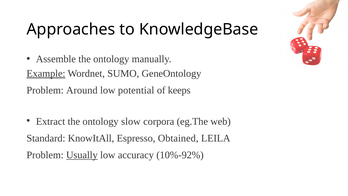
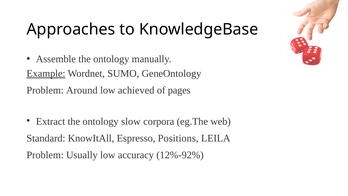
potential: potential -> achieved (136, 90)
keeps: keeps -> pages (179, 90)
Obtained: Obtained -> Positions (178, 138)
Usually underline: present -> none (82, 155)
10%-92%: 10%-92% -> 12%-92% (180, 155)
